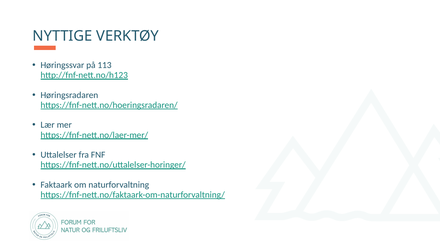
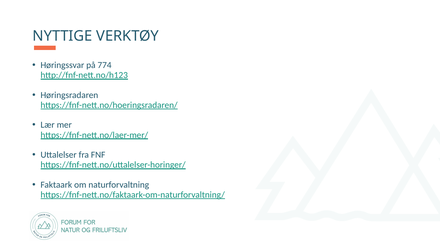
113: 113 -> 774 (105, 65)
